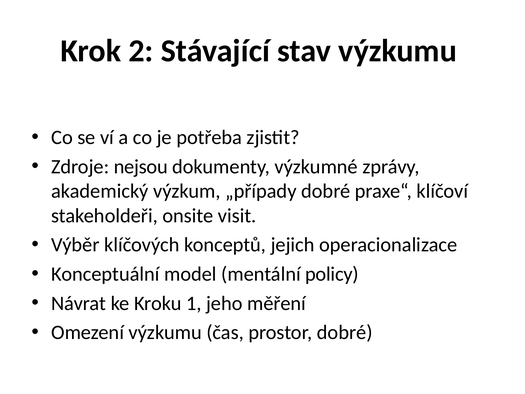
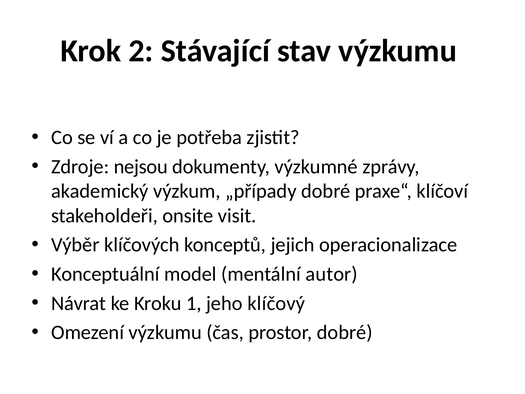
policy: policy -> autor (332, 274)
měření: měření -> klíčový (276, 303)
